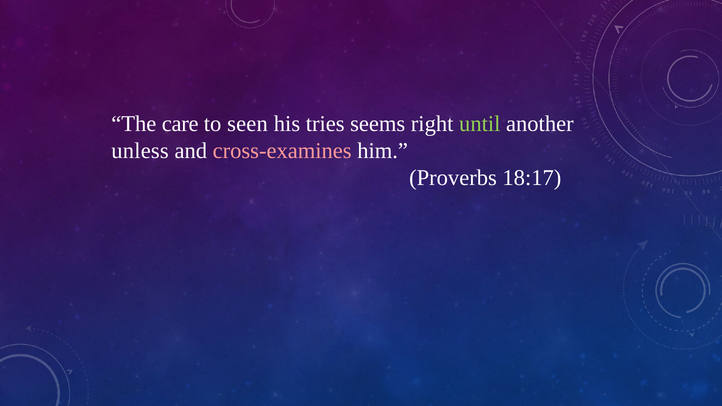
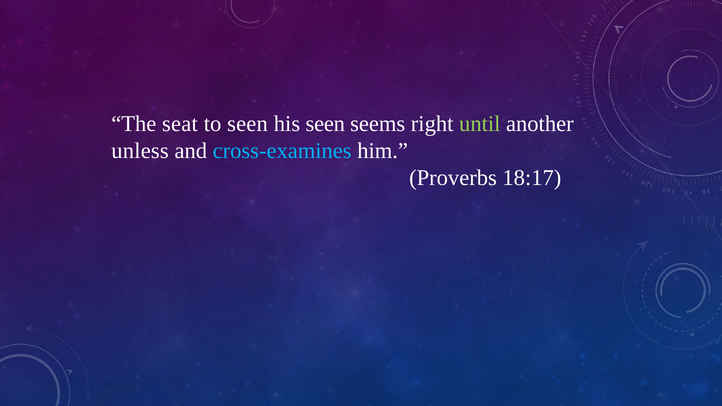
care: care -> seat (180, 124)
his tries: tries -> seen (325, 124)
cross-examines colour: pink -> light blue (282, 151)
